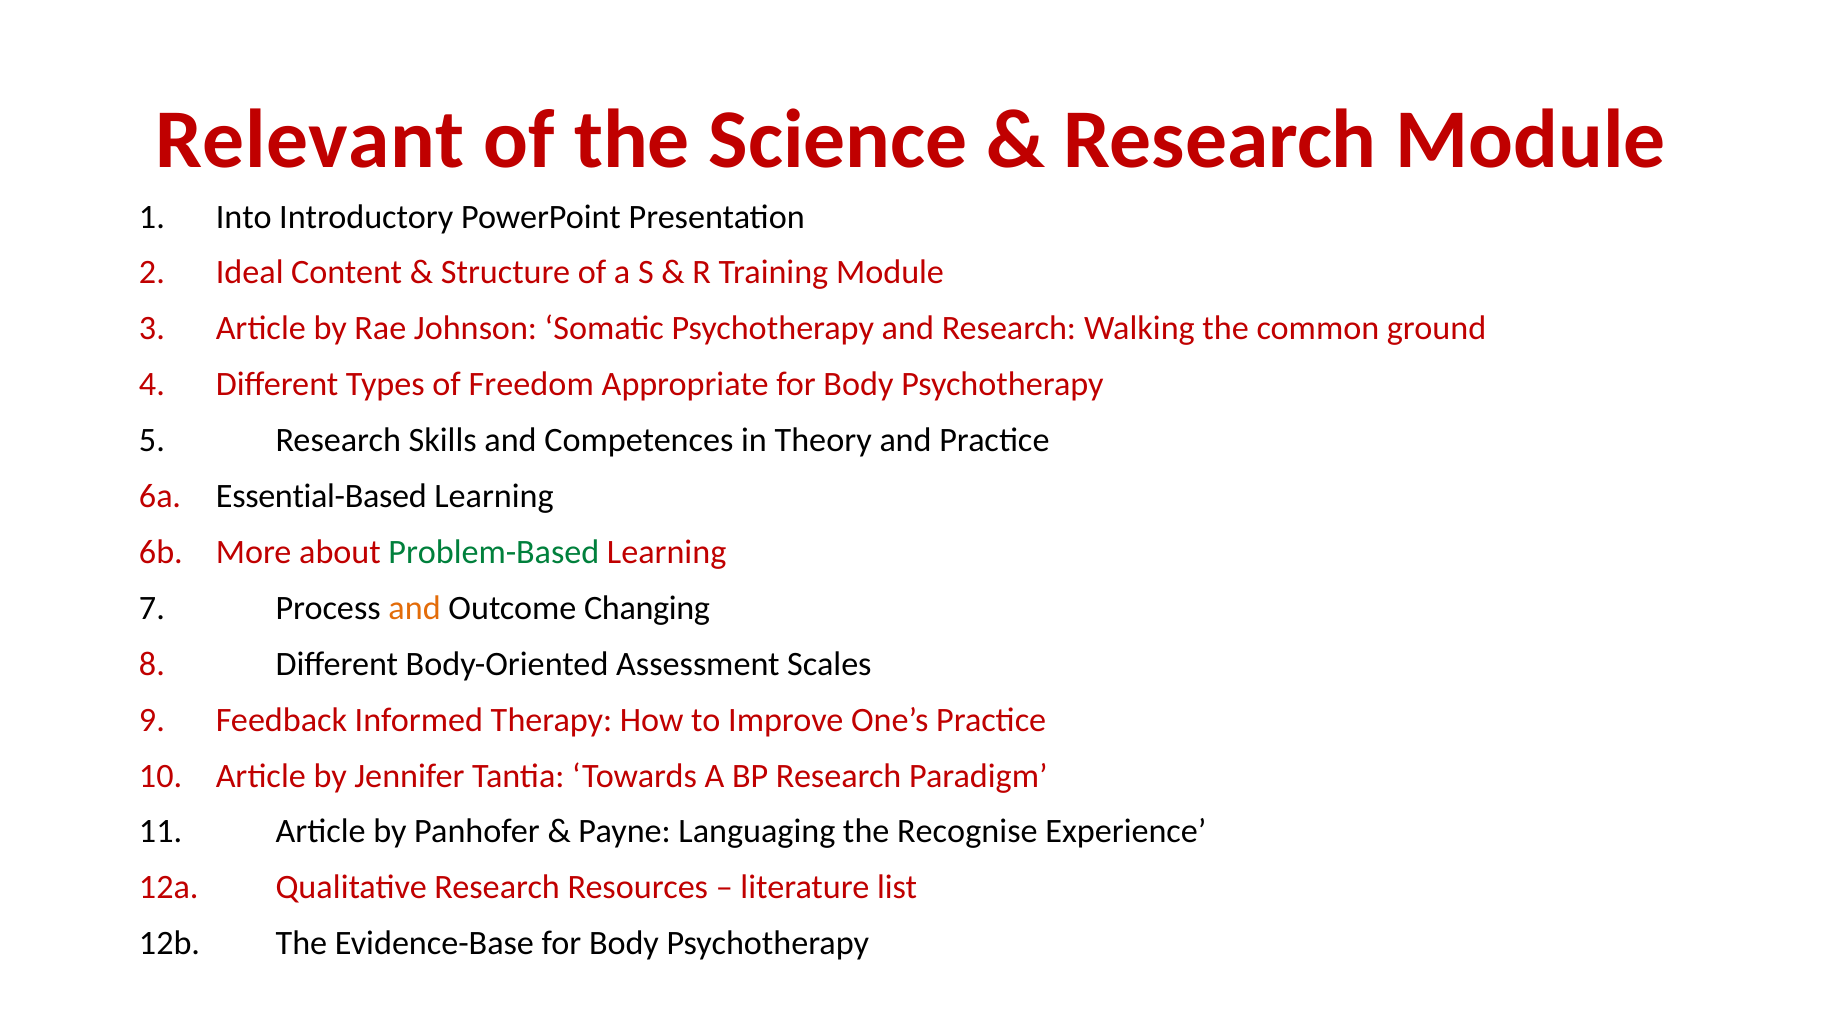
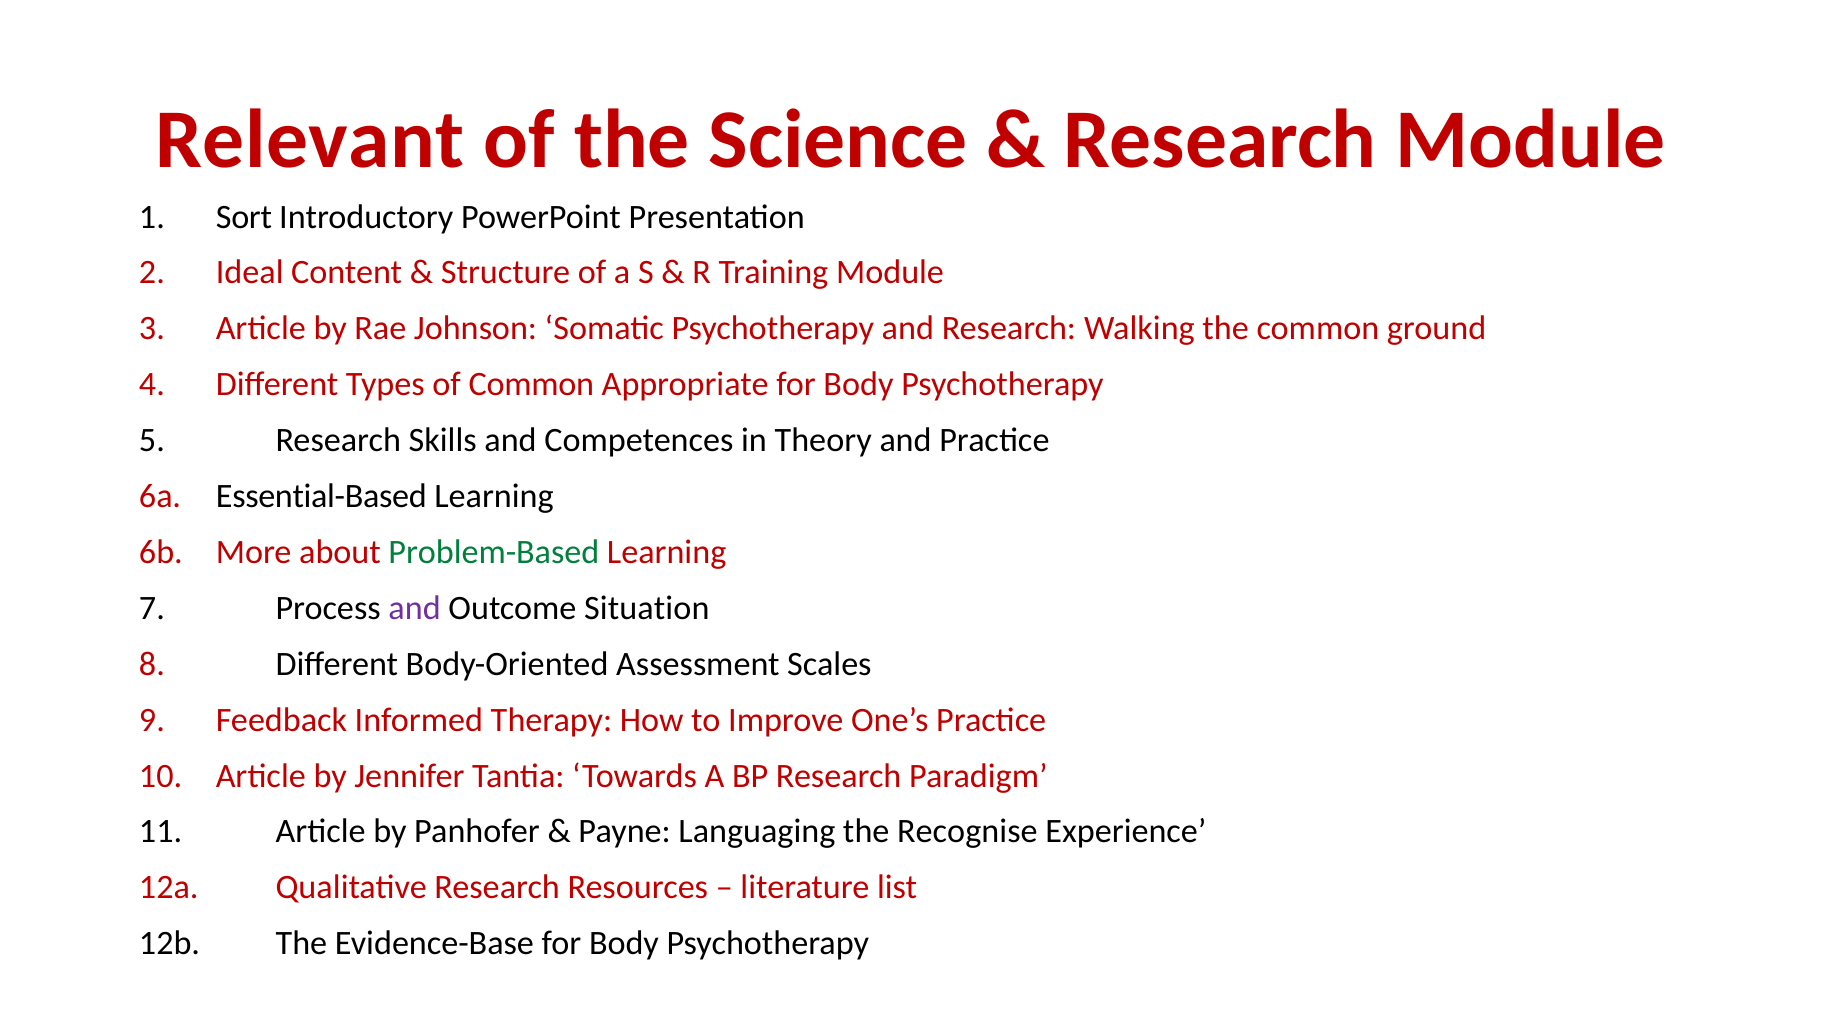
Into: Into -> Sort (244, 217)
of Freedom: Freedom -> Common (531, 385)
and colour: orange -> purple (415, 608)
Changing: Changing -> Situation (647, 608)
